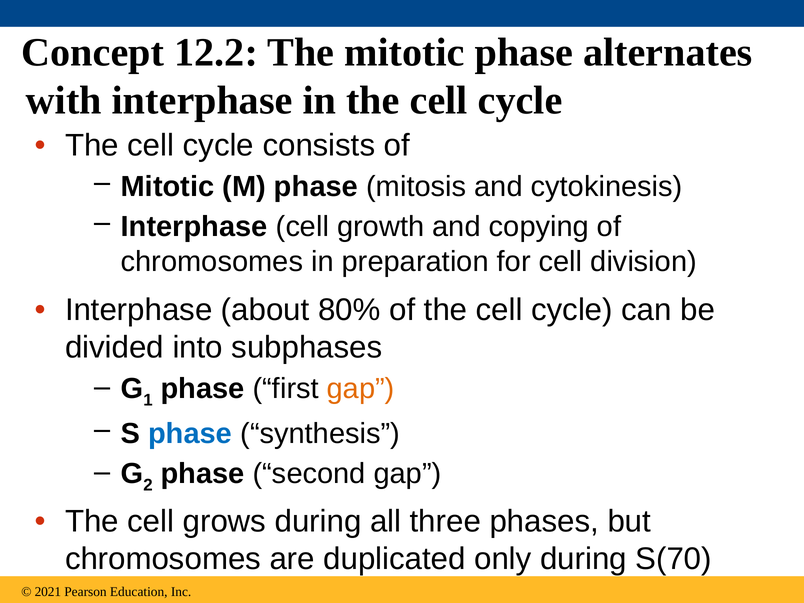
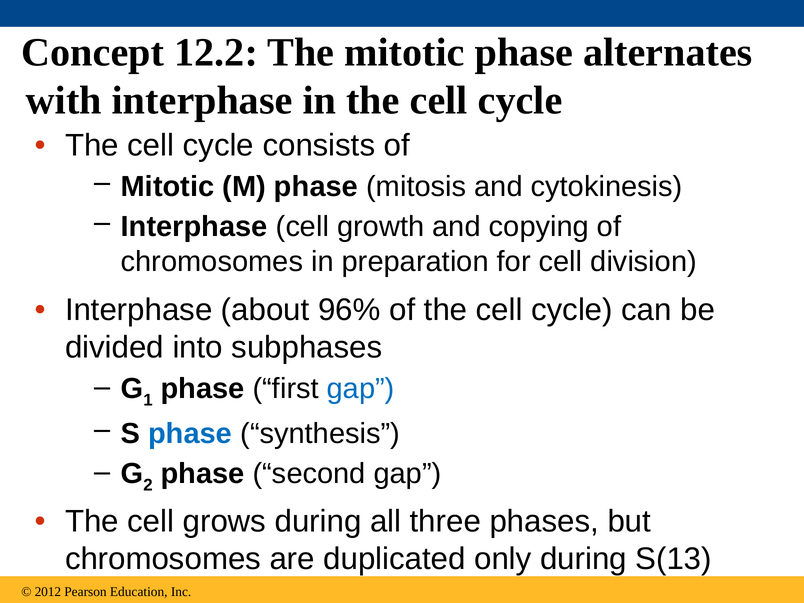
80%: 80% -> 96% (349, 310)
gap colour: orange -> blue (361, 389)
S(70: S(70 -> S(13 (674, 559)
2021: 2021 -> 2012 (48, 592)
